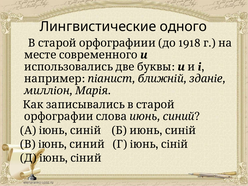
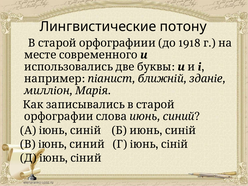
одного: одного -> потону (183, 27)
